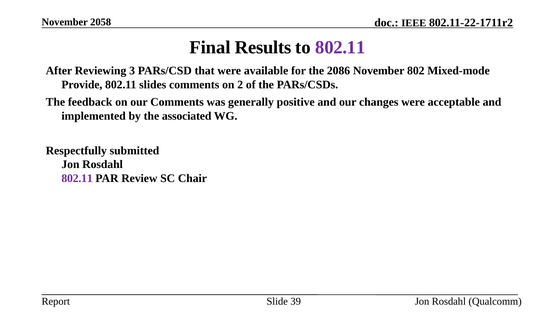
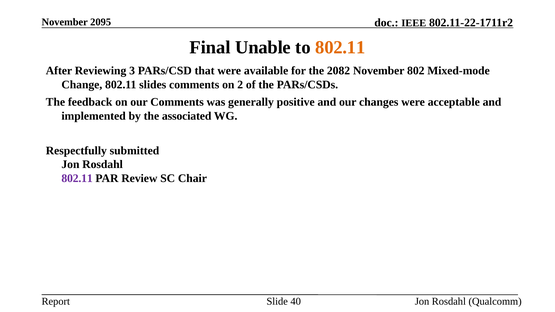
2058: 2058 -> 2095 (101, 22)
Results: Results -> Unable (263, 47)
802.11 colour: purple -> orange (340, 47)
2086: 2086 -> 2082 (339, 71)
Provide: Provide -> Change (82, 85)
39: 39 -> 40 (296, 302)
